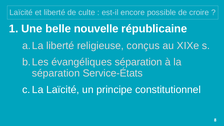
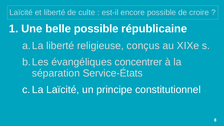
belle nouvelle: nouvelle -> possible (96, 29)
évangéliques séparation: séparation -> concentrer (138, 62)
